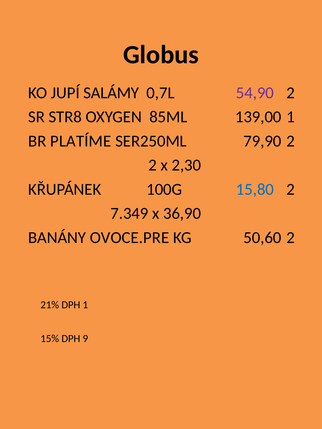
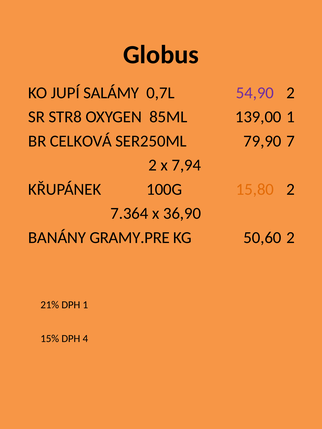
PLATÍME: PLATÍME -> CELKOVÁ (81, 141)
79,90 2: 2 -> 7 (291, 141)
2,30: 2,30 -> 7,94 (186, 165)
15,80 colour: blue -> orange (255, 189)
7.349: 7.349 -> 7.364 (129, 214)
OVOCE.PRE: OVOCE.PRE -> GRAMY.PRE (130, 238)
9: 9 -> 4 (85, 339)
